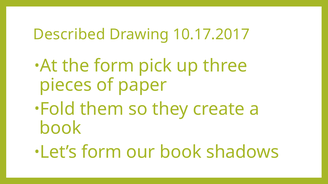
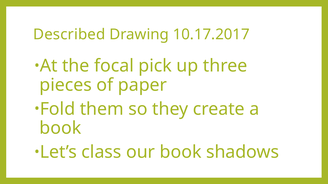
the form: form -> focal (114, 66)
Let’s form: form -> class (101, 152)
